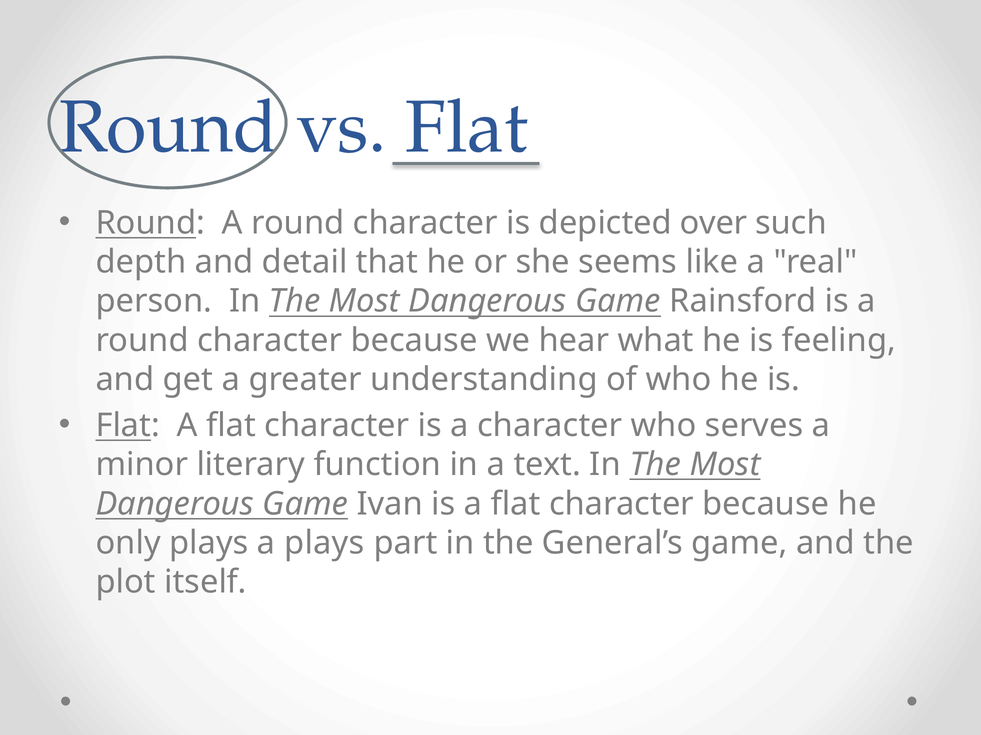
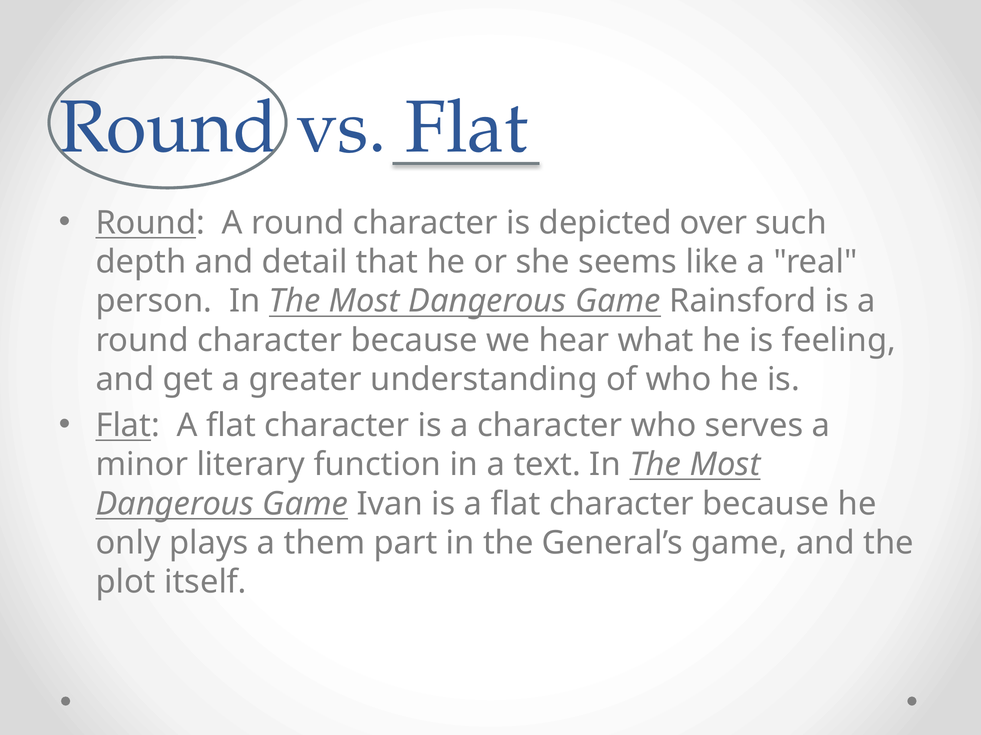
a plays: plays -> them (324, 543)
